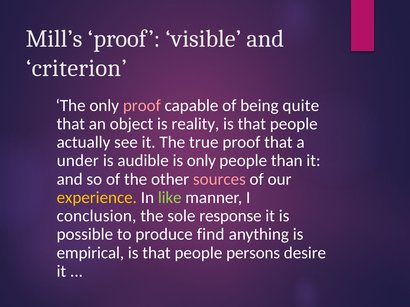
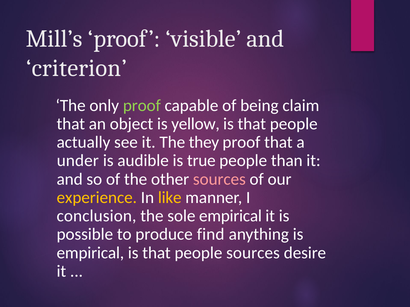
proof colour: pink -> light green (142, 106)
quite: quite -> claim (301, 106)
reality: reality -> yellow (195, 124)
true: true -> they (204, 142)
is only: only -> true (201, 161)
like colour: light green -> yellow (170, 198)
sole response: response -> empirical (230, 216)
people persons: persons -> sources (253, 253)
